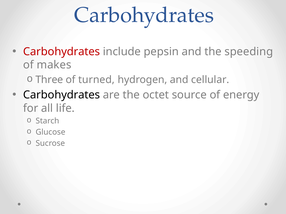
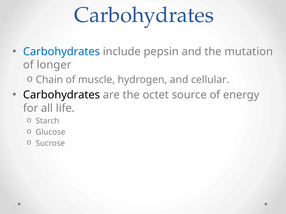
Carbohydrates colour: red -> blue (62, 52)
speeding: speeding -> mutation (249, 52)
makes: makes -> longer (54, 65)
Three: Three -> Chain (49, 80)
turned: turned -> muscle (97, 80)
